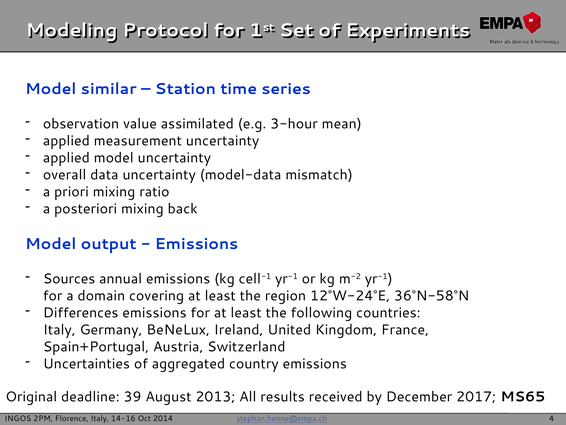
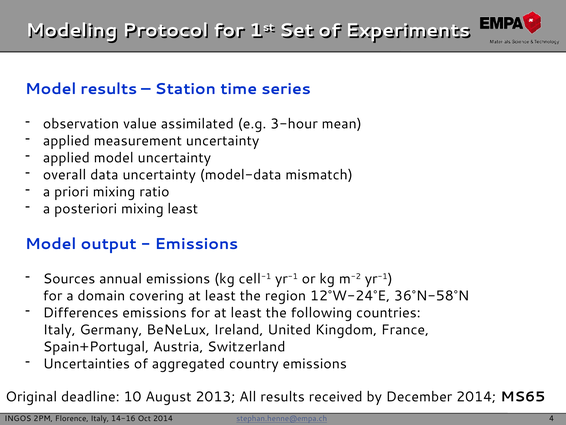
Model similar: similar -> results (109, 89)
mixing back: back -> least (183, 209)
39: 39 -> 10 (132, 396)
December 2017: 2017 -> 2014 (476, 396)
